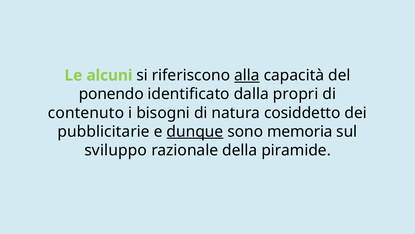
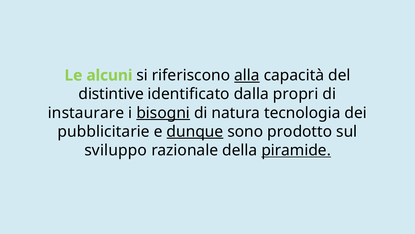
ponendo: ponendo -> distintive (111, 94)
contenuto: contenuto -> instaurare (86, 113)
bisogni underline: none -> present (163, 113)
cosiddetto: cosiddetto -> tecnologia (302, 113)
memoria: memoria -> prodotto (300, 131)
piramide underline: none -> present (296, 150)
